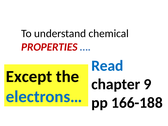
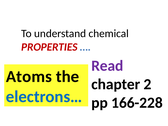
Read colour: blue -> purple (107, 66)
Except: Except -> Atoms (29, 76)
9: 9 -> 2 (147, 84)
166-188: 166-188 -> 166-228 (137, 103)
